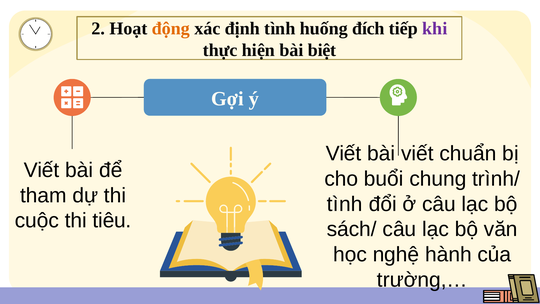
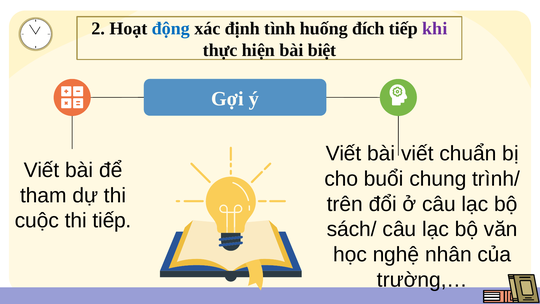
động colour: orange -> blue (171, 28)
tình: tình -> trên (345, 204)
thi tiêu: tiêu -> tiếp (112, 221)
hành: hành -> nhân (448, 254)
